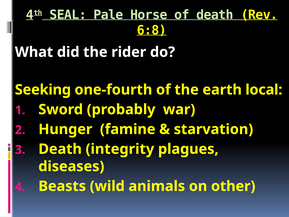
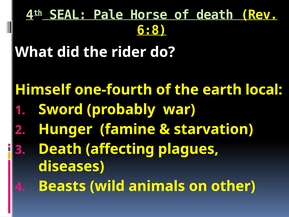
Seeking: Seeking -> Himself (43, 90)
integrity: integrity -> affecting (120, 149)
